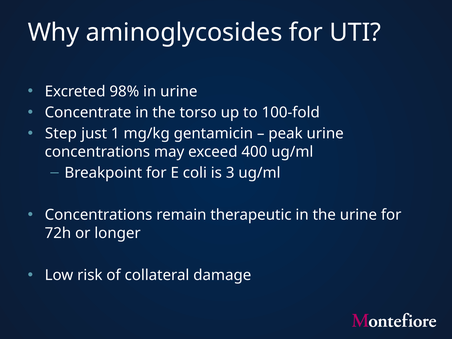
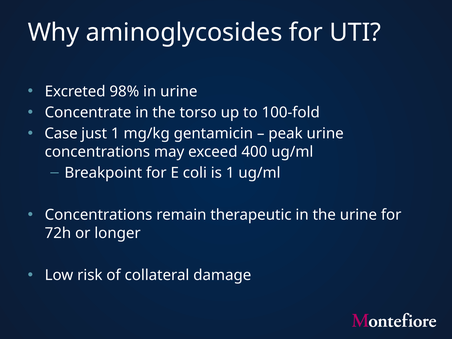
Step: Step -> Case (61, 134)
is 3: 3 -> 1 (230, 173)
